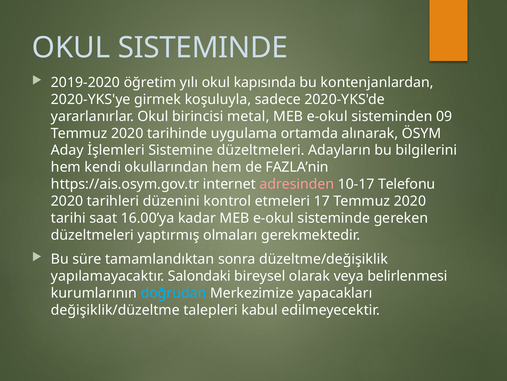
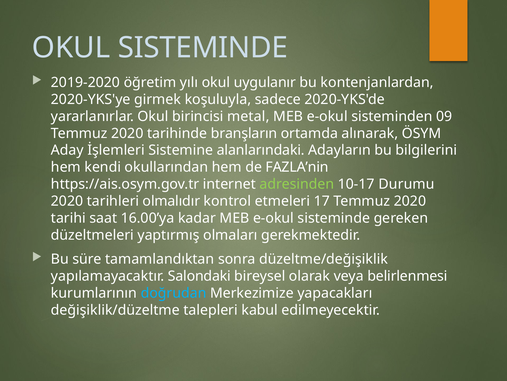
kapısında: kapısında -> uygulanır (265, 82)
uygulama: uygulama -> branşların (244, 133)
Sistemine düzeltmeleri: düzeltmeleri -> alanlarındaki (261, 150)
adresinden colour: pink -> light green (297, 184)
Telefonu: Telefonu -> Durumu (407, 184)
düzenini: düzenini -> olmalıdır (171, 201)
